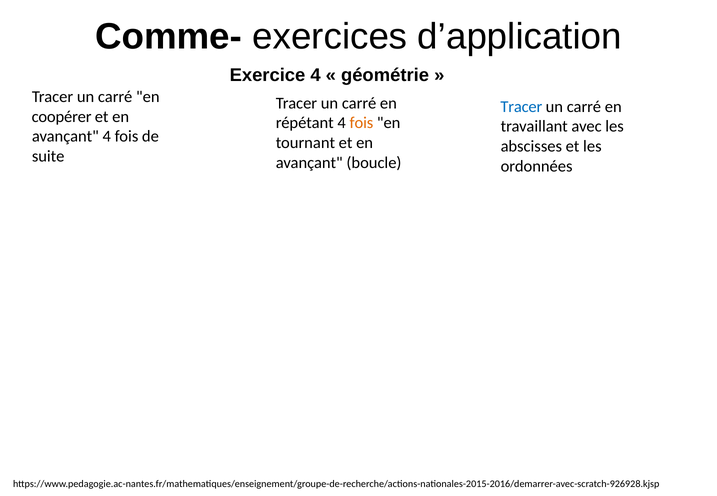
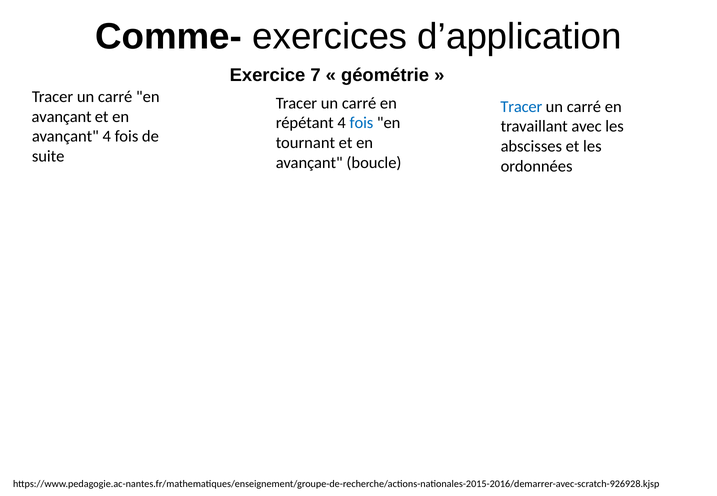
Exercice 4: 4 -> 7 (316, 75)
coopérer: coopérer -> avançant (62, 117)
fois colour: orange -> blue (361, 123)
